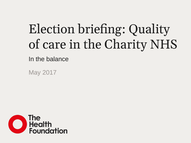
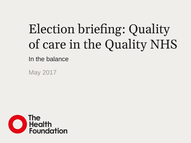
the Charity: Charity -> Quality (126, 45)
